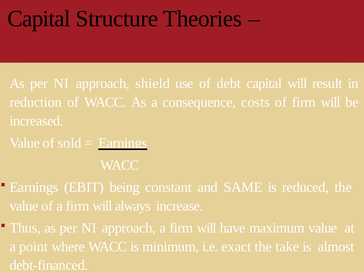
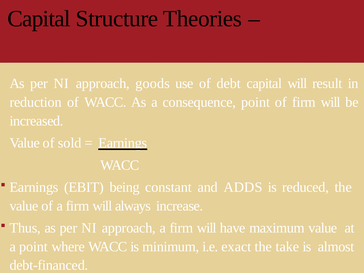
shield: shield -> goods (153, 84)
consequence costs: costs -> point (256, 102)
SAME: SAME -> ADDS (243, 187)
